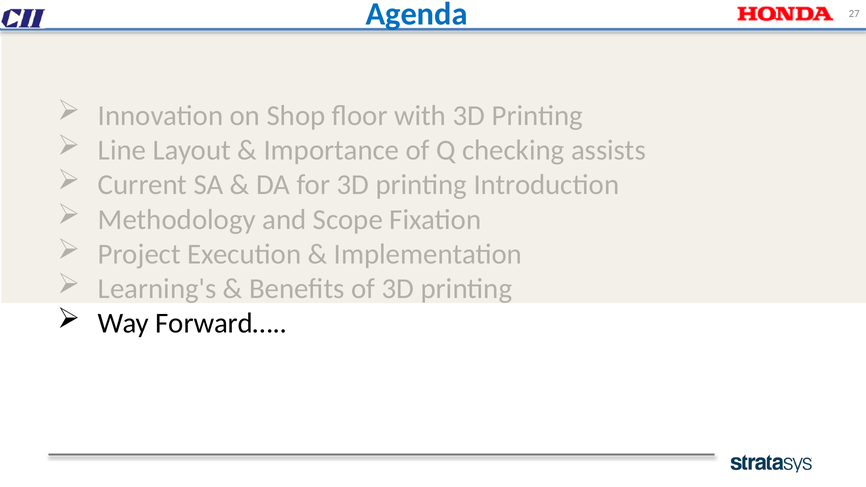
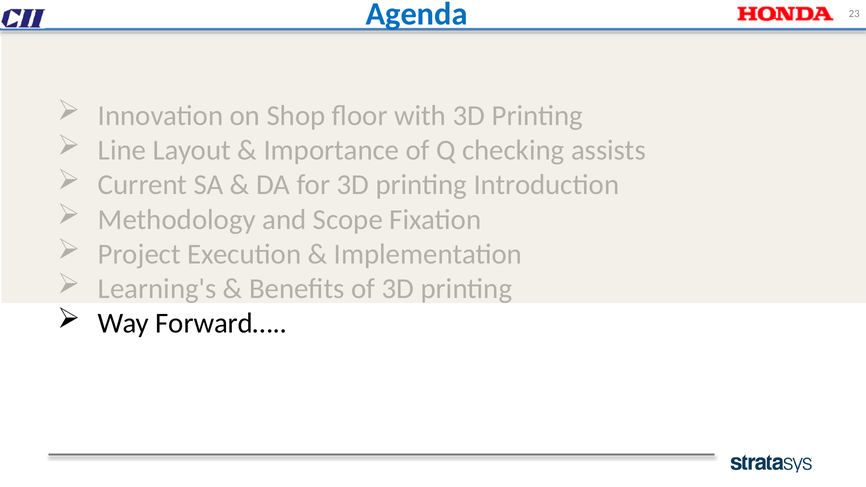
27: 27 -> 23 (854, 14)
